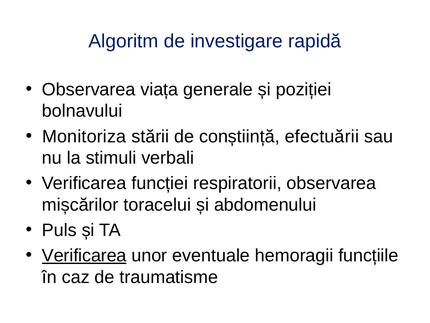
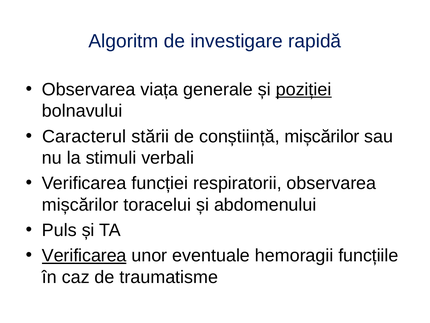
poziției underline: none -> present (304, 89)
Monitoriza: Monitoriza -> Caracterul (84, 136)
conștiință efectuării: efectuării -> mișcărilor (322, 136)
